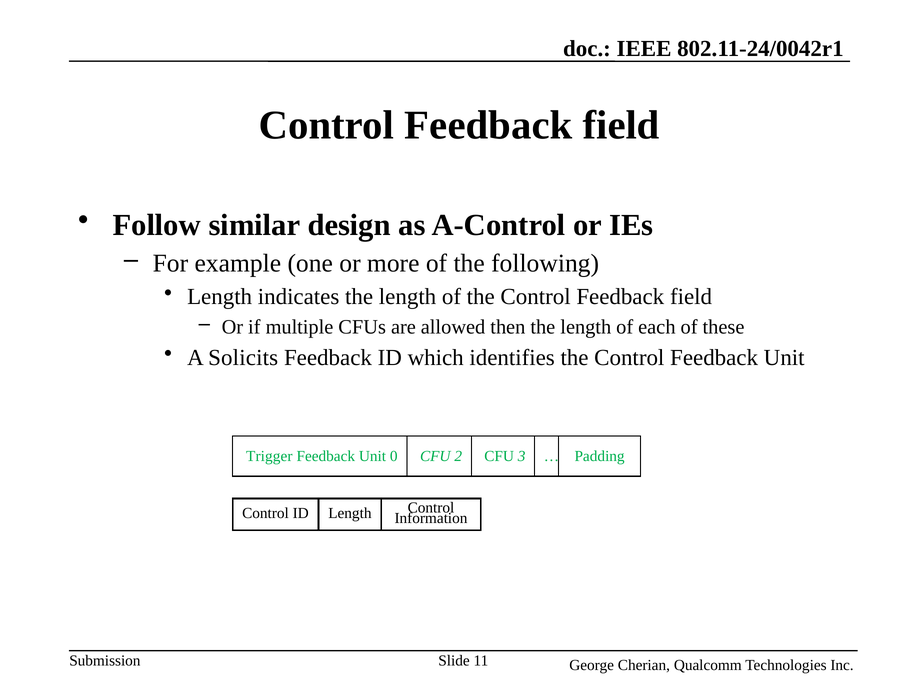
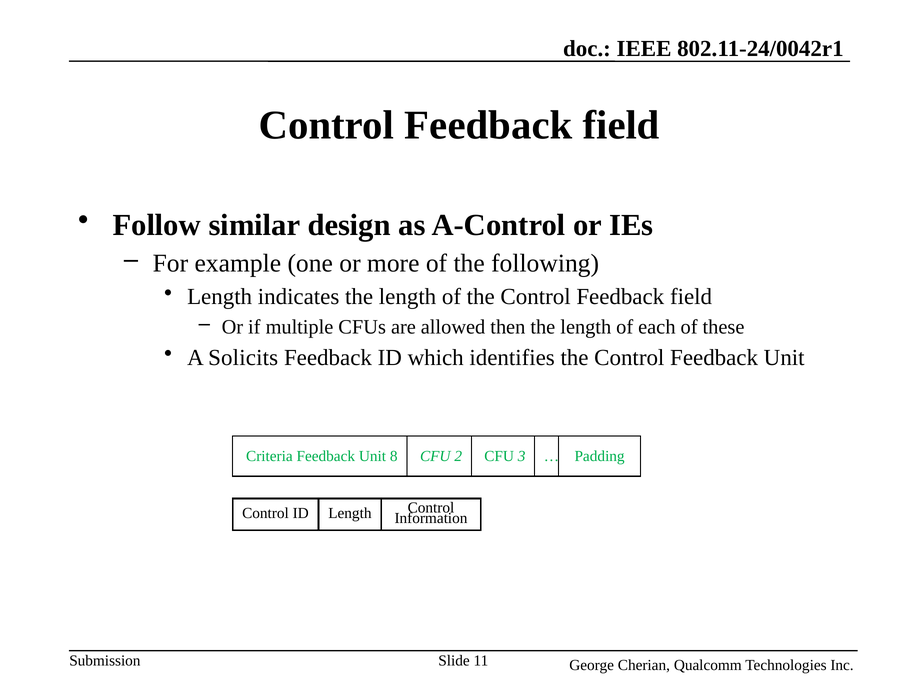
Trigger: Trigger -> Criteria (269, 456)
0: 0 -> 8 (394, 456)
